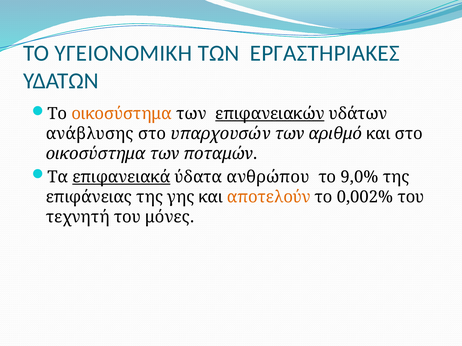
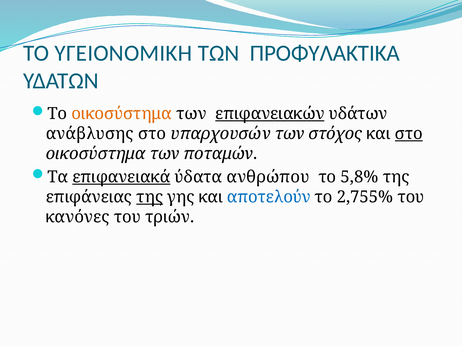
ΕΡΓΑΣΤΗΡΙΑΚΕΣ: ΕΡΓΑΣΤΗΡΙΑΚΕΣ -> ΠΡΟΦΥΛΑΚΤΙΚΑ (325, 53)
αριθμό: αριθμό -> στόχος (335, 134)
στο underline: none -> present (409, 134)
9,0%: 9,0% -> 5,8% (359, 177)
της underline: none -> present (150, 197)
αποτελούν colour: orange -> blue (269, 197)
0,002%: 0,002% -> 2,755% (365, 197)
τεχνητή: τεχνητή -> κανόνες (78, 217)
μόνες: μόνες -> τριών (170, 217)
